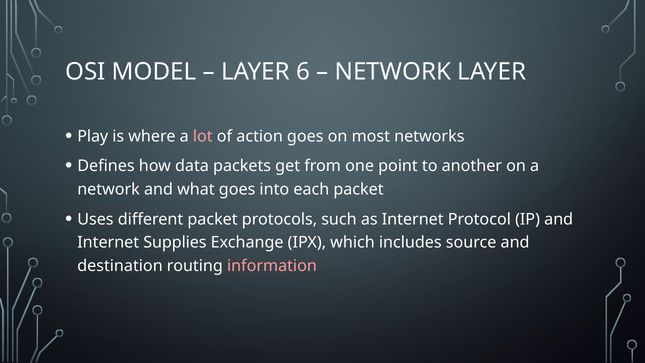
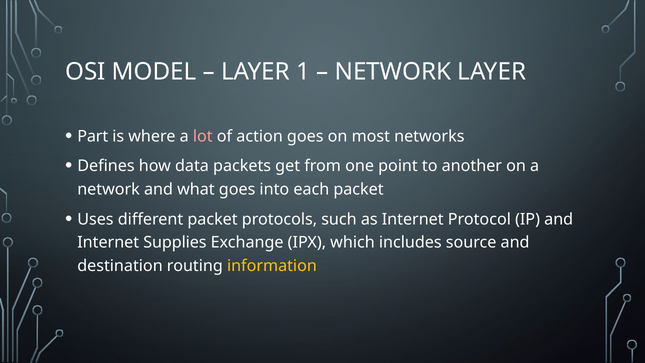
6: 6 -> 1 (303, 72)
Play: Play -> Part (93, 136)
information colour: pink -> yellow (272, 266)
